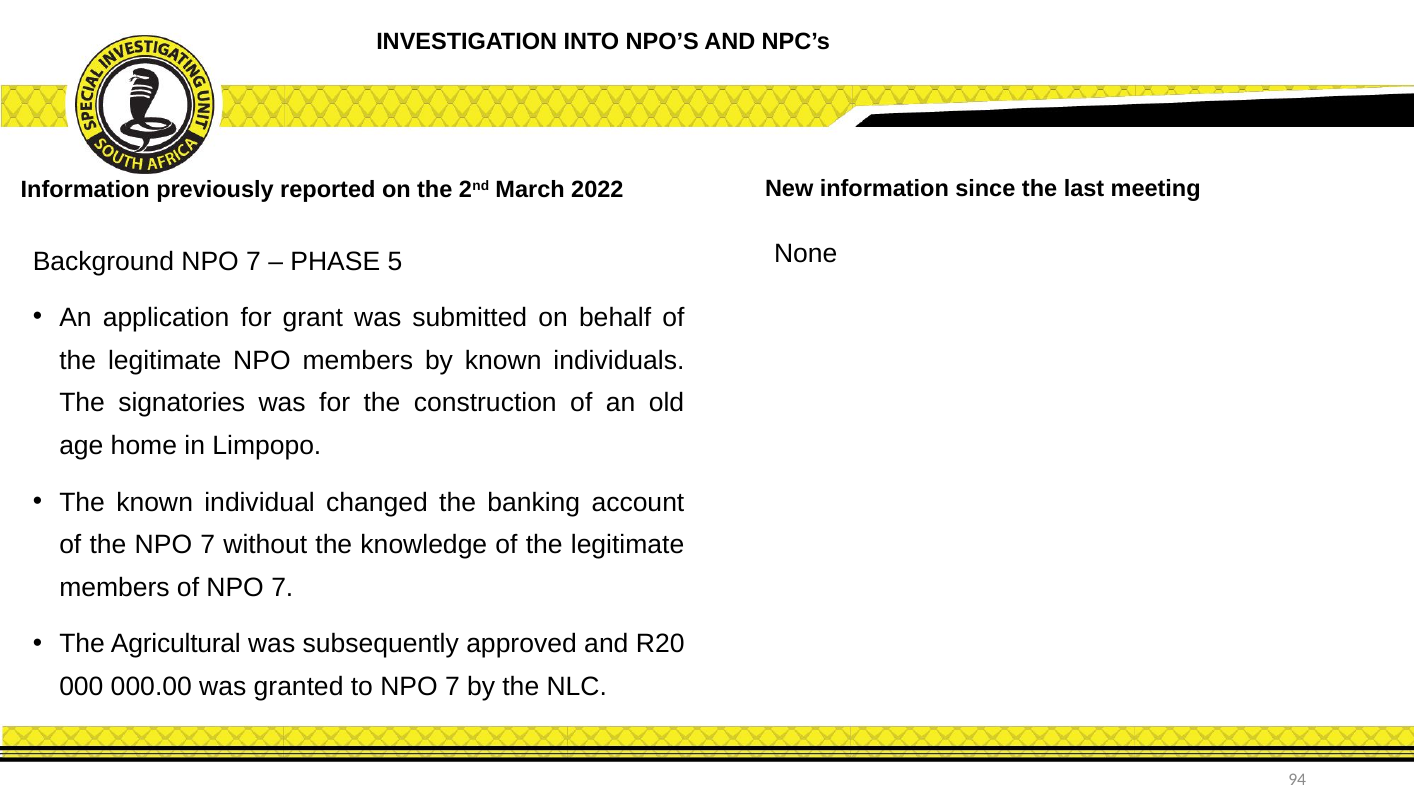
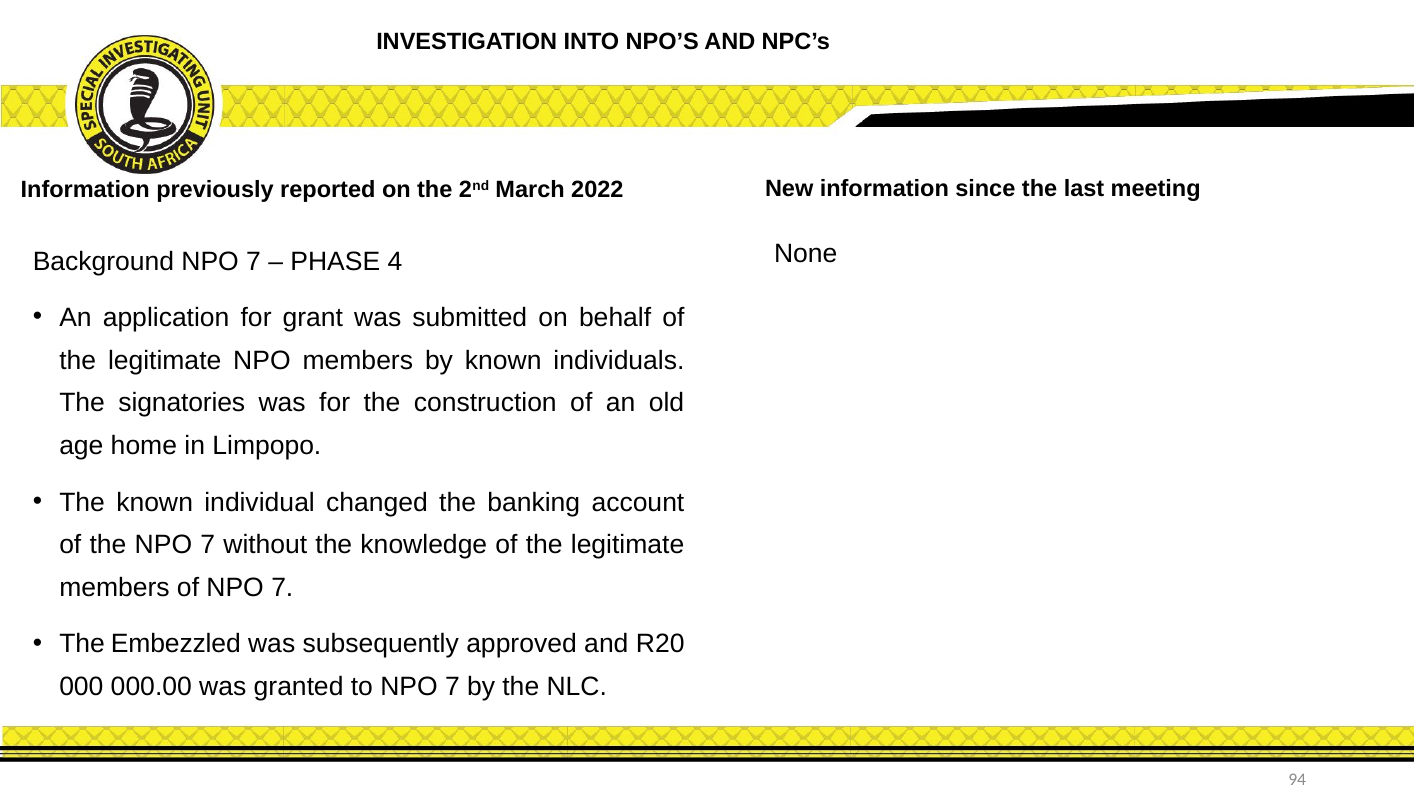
5: 5 -> 4 (395, 261)
Agricultural: Agricultural -> Embezzled (176, 644)
